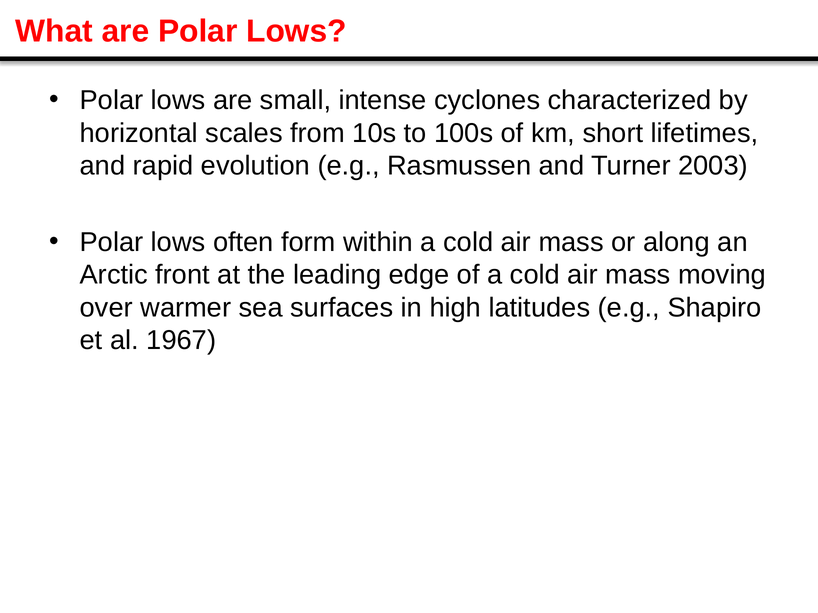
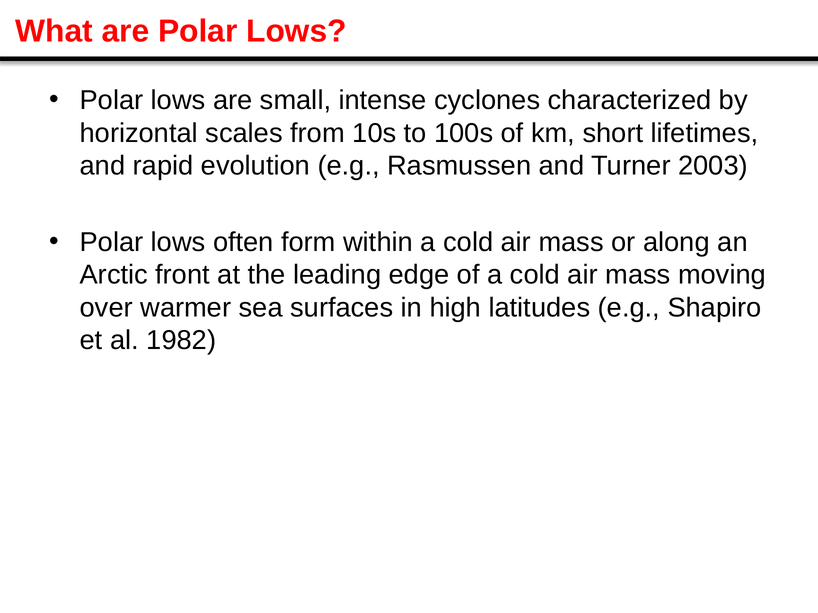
1967: 1967 -> 1982 (181, 340)
